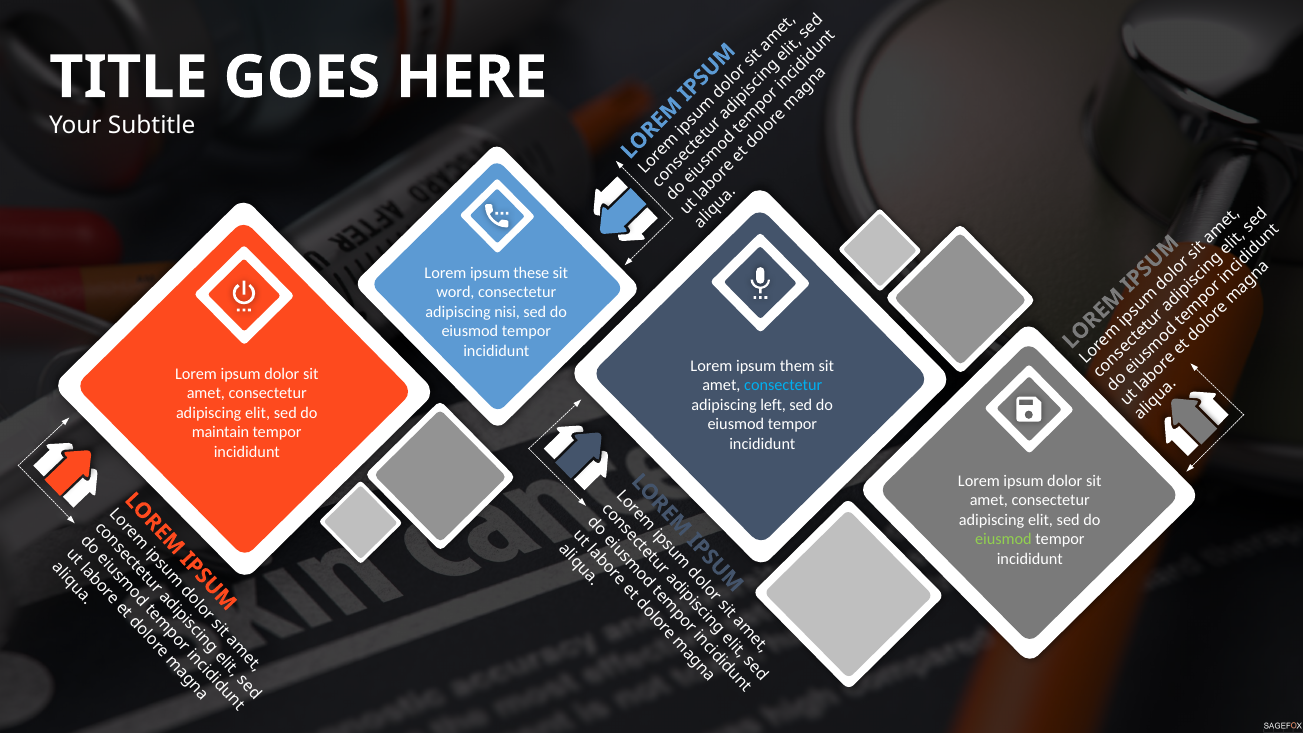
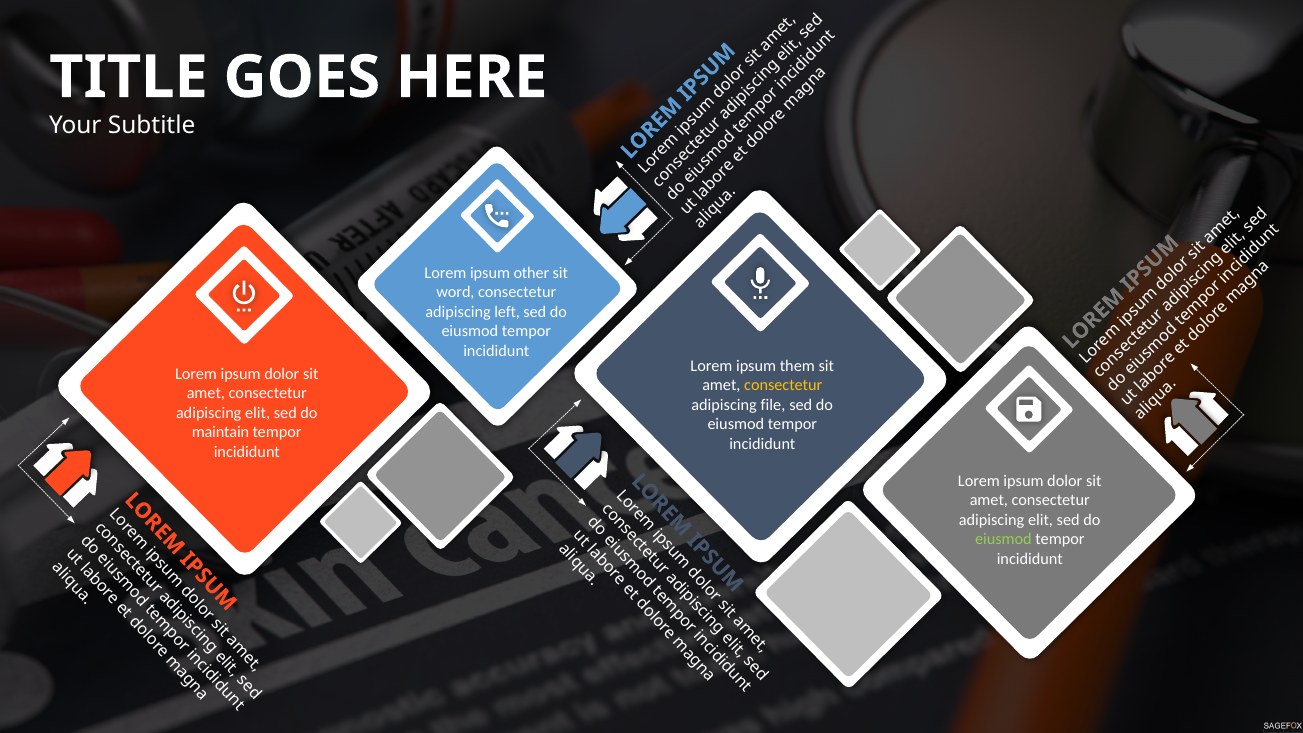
these: these -> other (531, 273)
nisi: nisi -> left (507, 312)
consectetur colour: light blue -> yellow (783, 385)
left: left -> file (773, 405)
